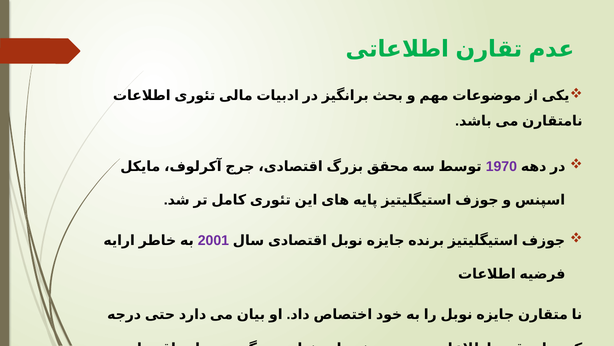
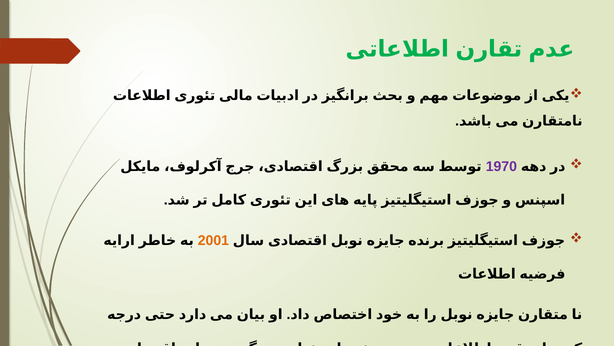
2001 colour: purple -> orange (213, 240)
